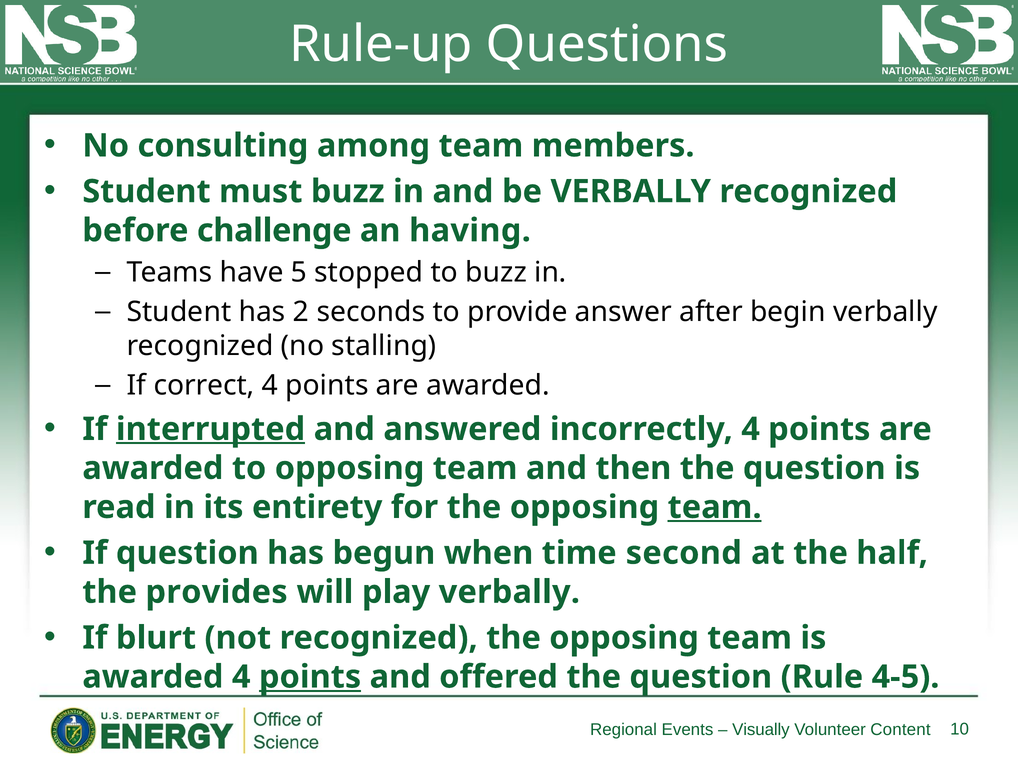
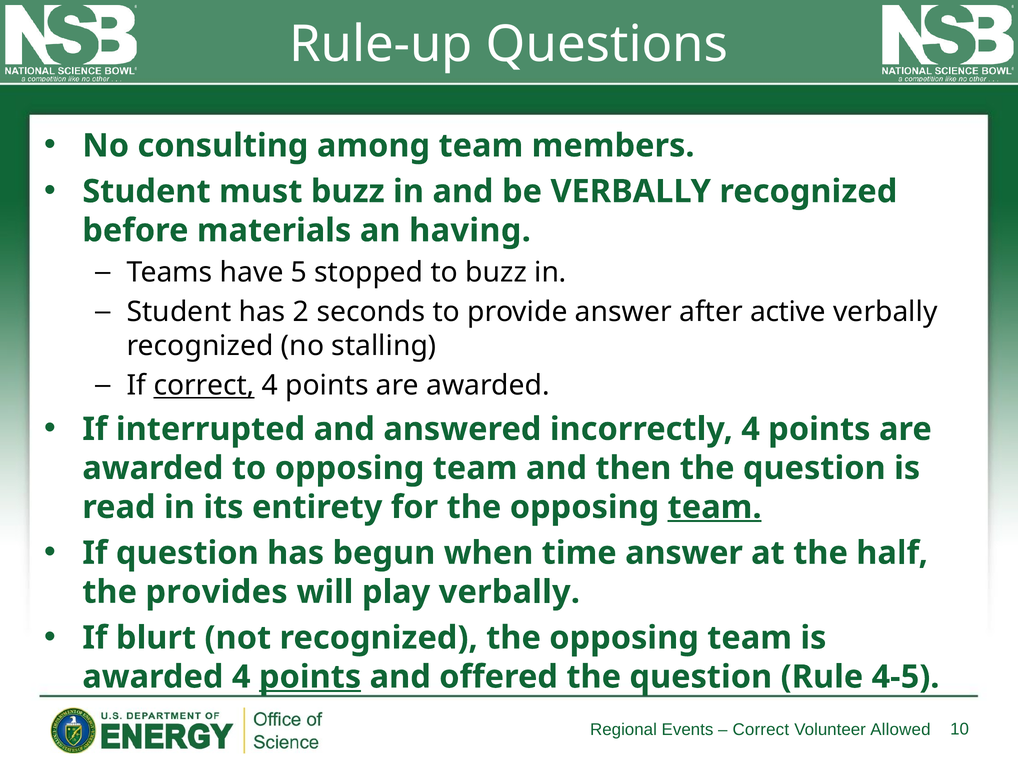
challenge: challenge -> materials (274, 230)
begin: begin -> active (788, 312)
correct underline: none -> present (204, 385)
interrupted underline: present -> none (211, 429)
time second: second -> answer (684, 553)
Visually: Visually -> Correct (761, 729)
Content: Content -> Allowed (900, 729)
